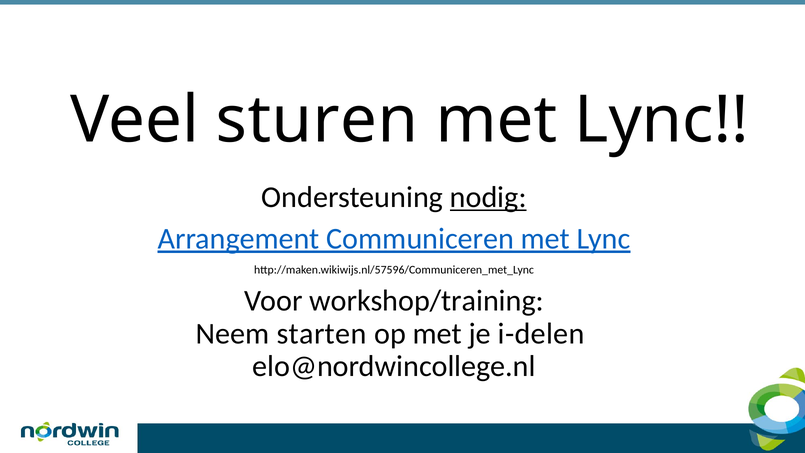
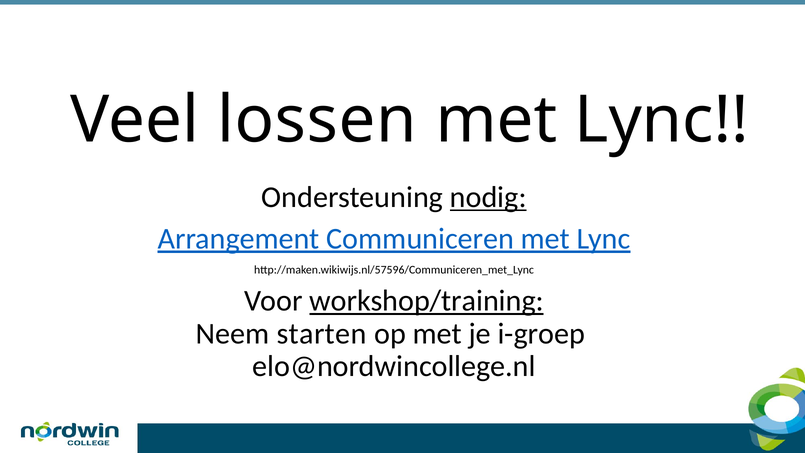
sturen: sturen -> lossen (317, 120)
workshop/training underline: none -> present (427, 301)
i-delen: i-delen -> i-groep (541, 333)
